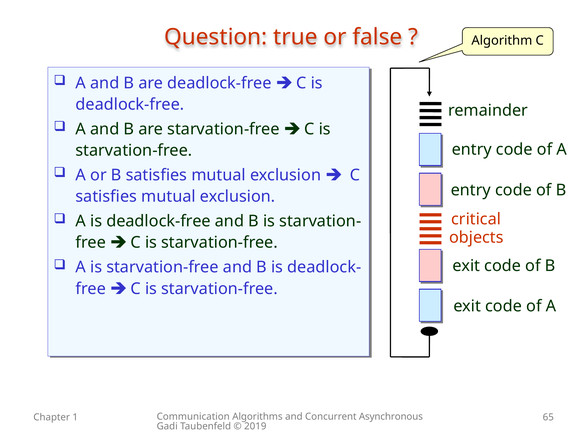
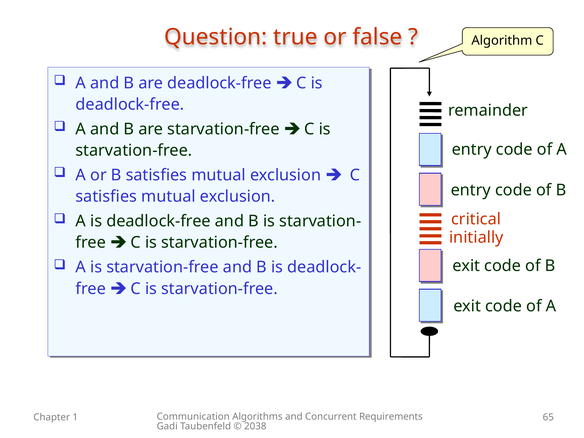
objects: objects -> initially (476, 237)
Asynchronous: Asynchronous -> Requirements (391, 417)
2019: 2019 -> 2038 (255, 426)
